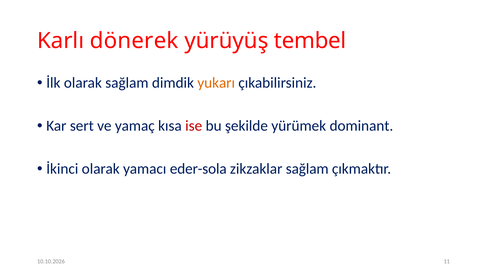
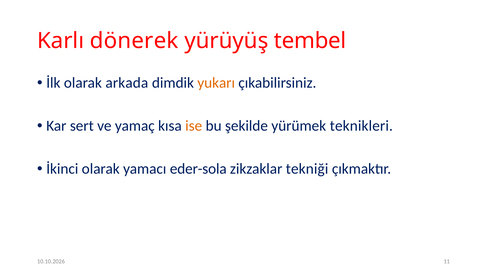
olarak sağlam: sağlam -> arkada (127, 83)
ise colour: red -> orange (194, 126)
dominant: dominant -> teknikleri (361, 126)
zikzaklar sağlam: sağlam -> tekniği (307, 169)
